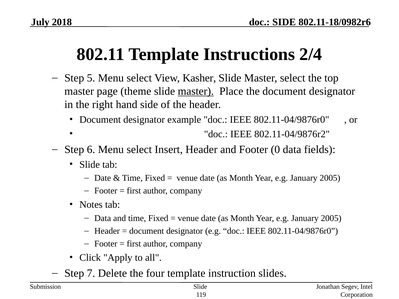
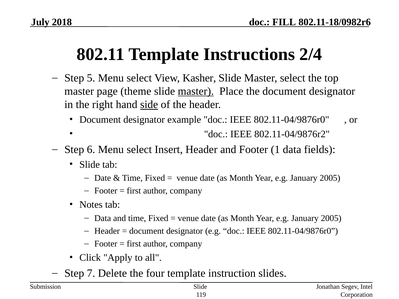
doc SIDE: SIDE -> FILL (284, 22)
side underline: none -> present (149, 105)
0: 0 -> 1 (275, 150)
